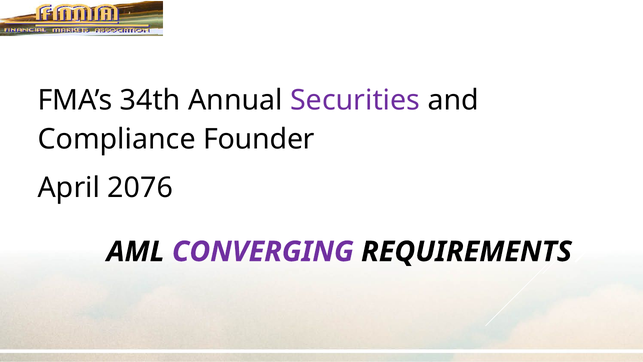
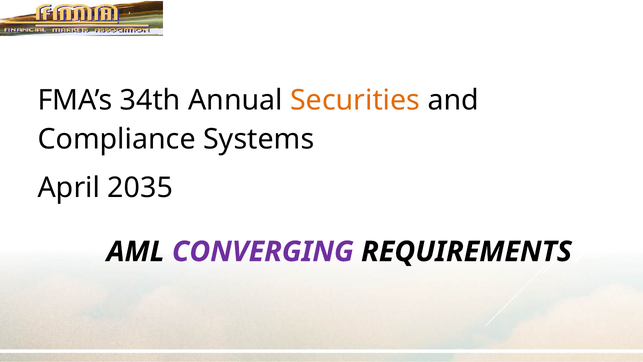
Securities colour: purple -> orange (355, 100)
Founder: Founder -> Systems (259, 139)
2076: 2076 -> 2035 (140, 188)
